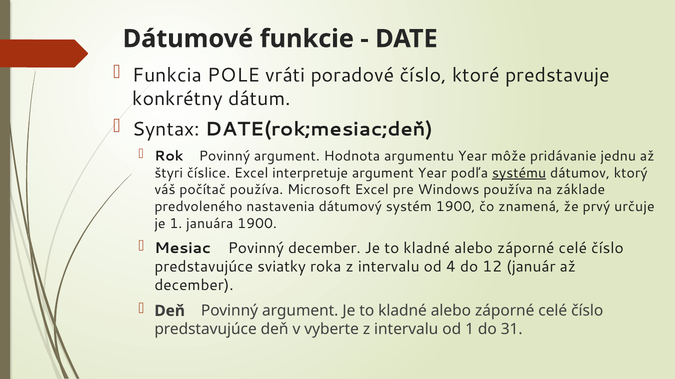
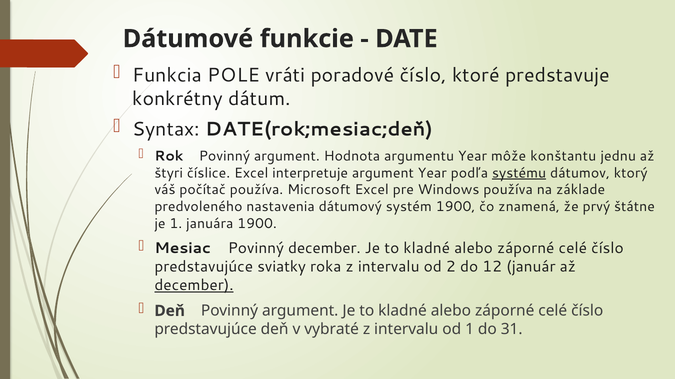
pridávanie: pridávanie -> konštantu (563, 156)
určuje: určuje -> štátne (634, 207)
4: 4 -> 2 (451, 267)
december underline: none -> present (194, 286)
vyberte: vyberte -> vybraté (332, 330)
